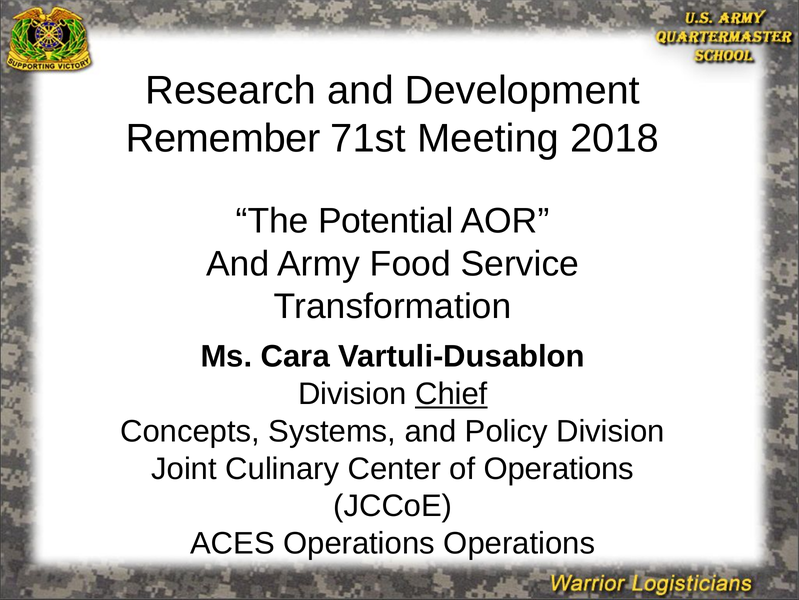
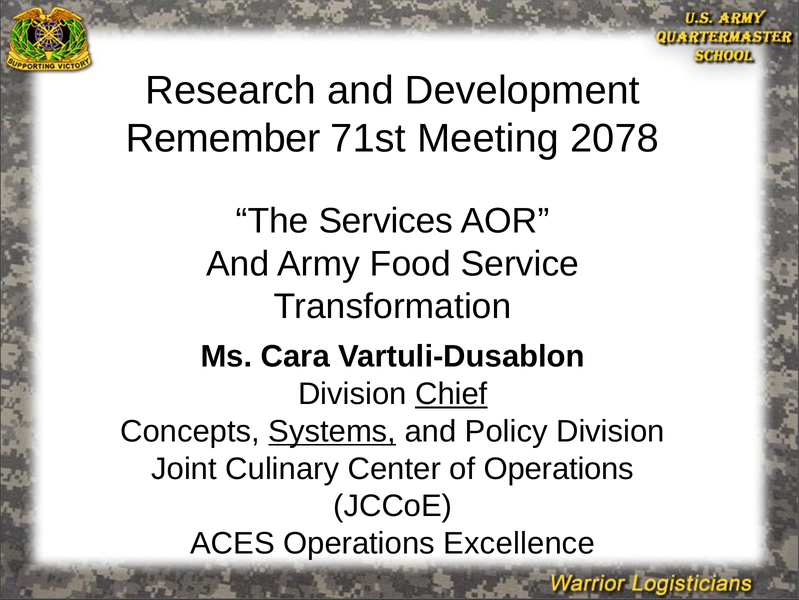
2018: 2018 -> 2078 (615, 139)
Potential: Potential -> Services (386, 221)
Systems underline: none -> present (332, 431)
Operations Operations: Operations -> Excellence (519, 543)
